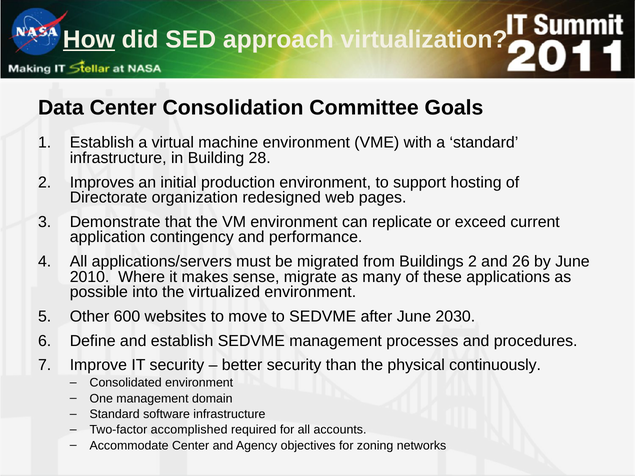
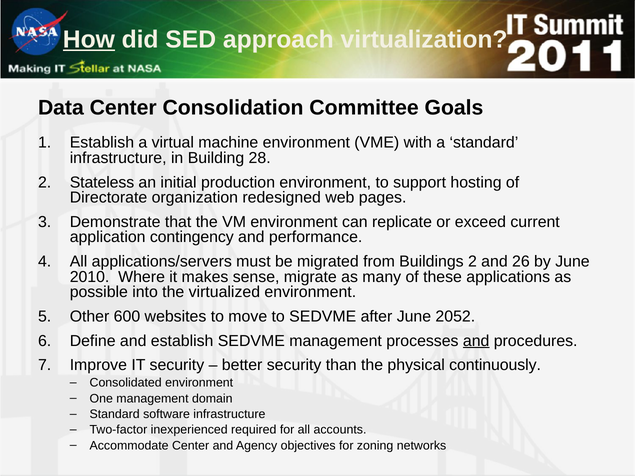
Improves: Improves -> Stateless (102, 182)
2030: 2030 -> 2052 (455, 317)
and underline: none -> present (476, 341)
accomplished: accomplished -> inexperienced (189, 430)
